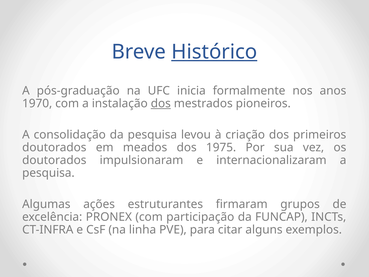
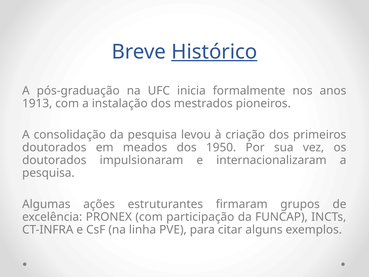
1970: 1970 -> 1913 (37, 103)
dos underline: present -> none (161, 103)
1975: 1975 -> 1950 (221, 147)
